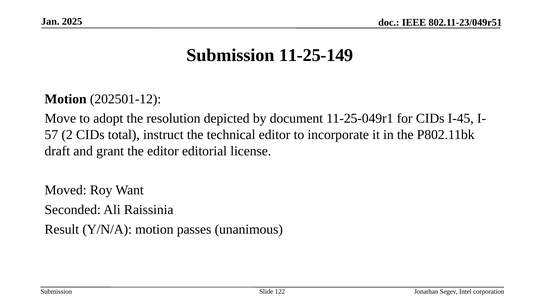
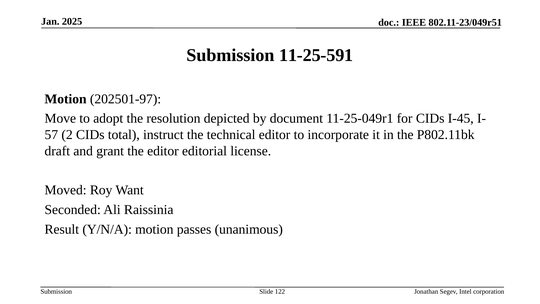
11-25-149: 11-25-149 -> 11-25-591 (316, 55)
202501-12: 202501-12 -> 202501-97 (126, 99)
